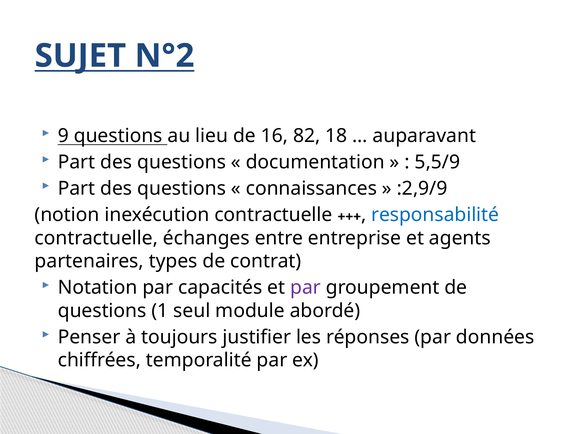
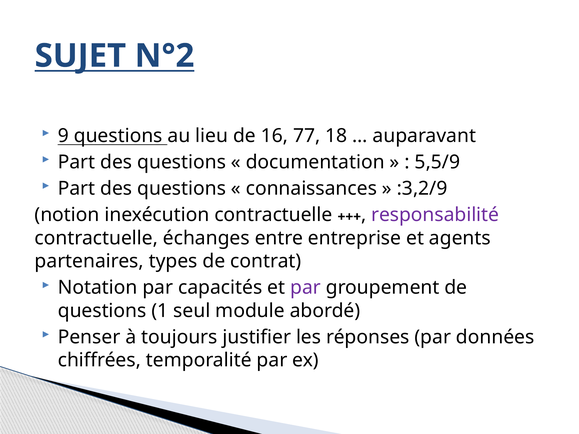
82: 82 -> 77 (307, 136)
:2,9/9: :2,9/9 -> :3,2/9 (422, 189)
responsabilité colour: blue -> purple (435, 215)
